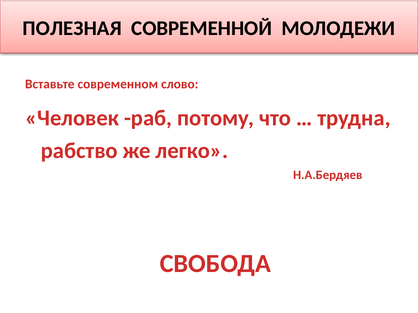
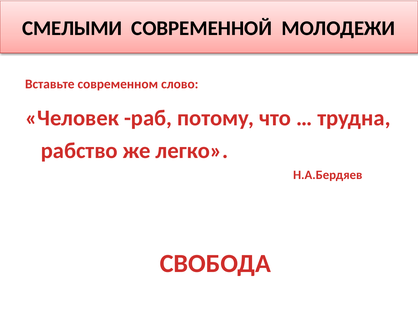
ПОЛЕЗНАЯ: ПОЛЕЗНАЯ -> СМЕЛЫМИ (72, 28)
